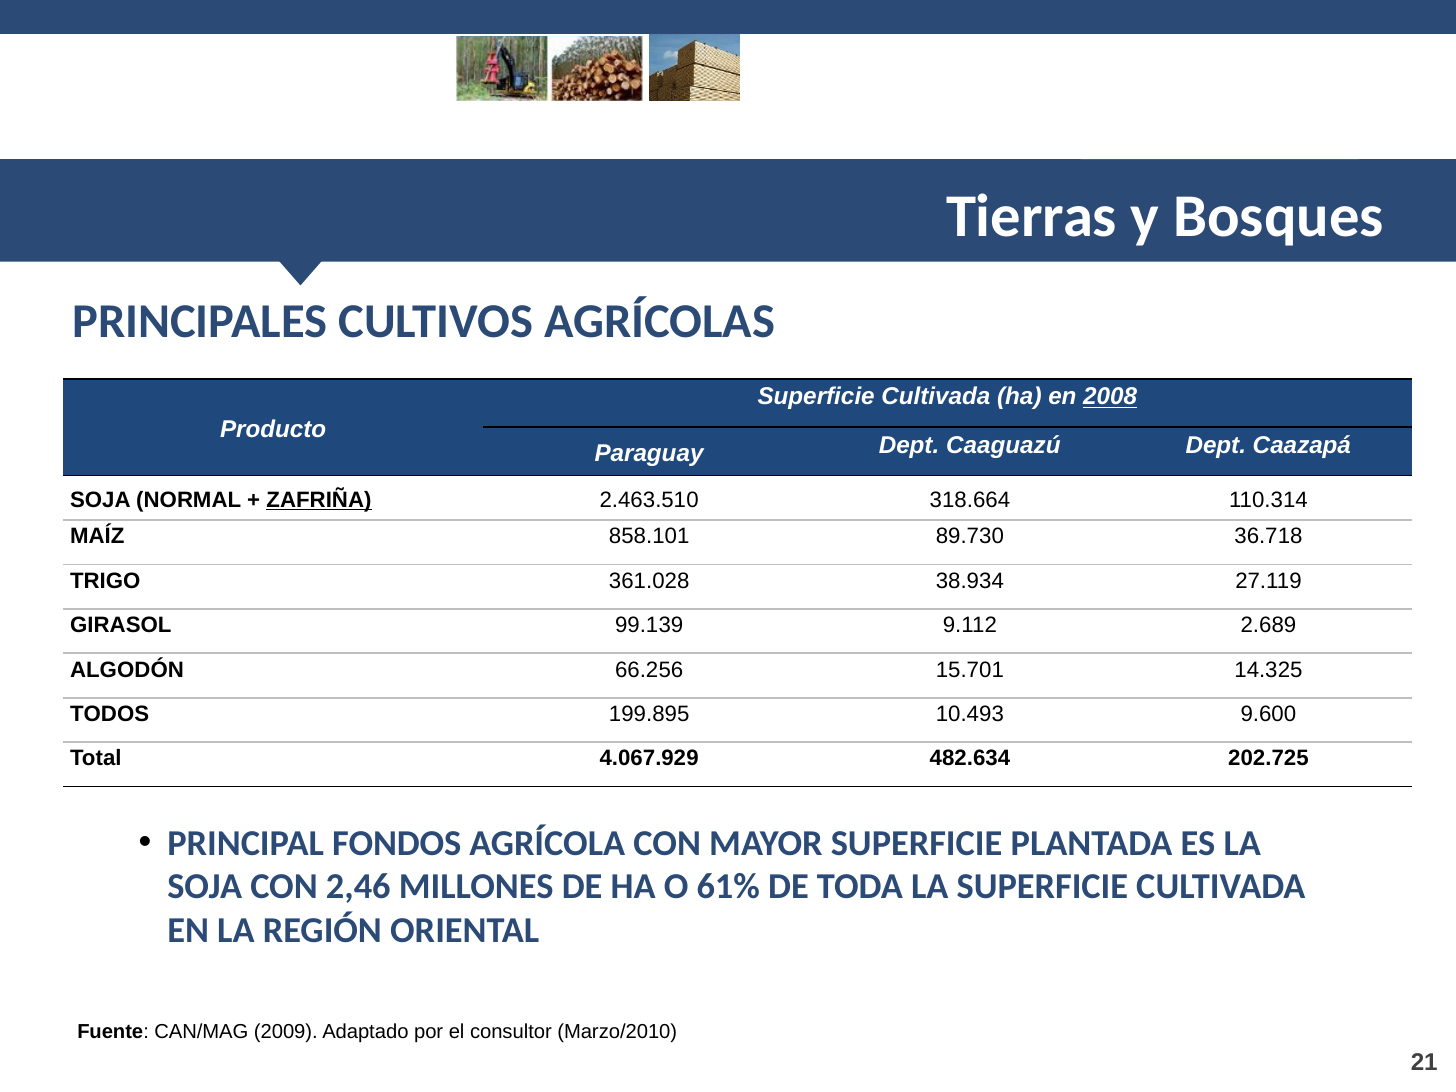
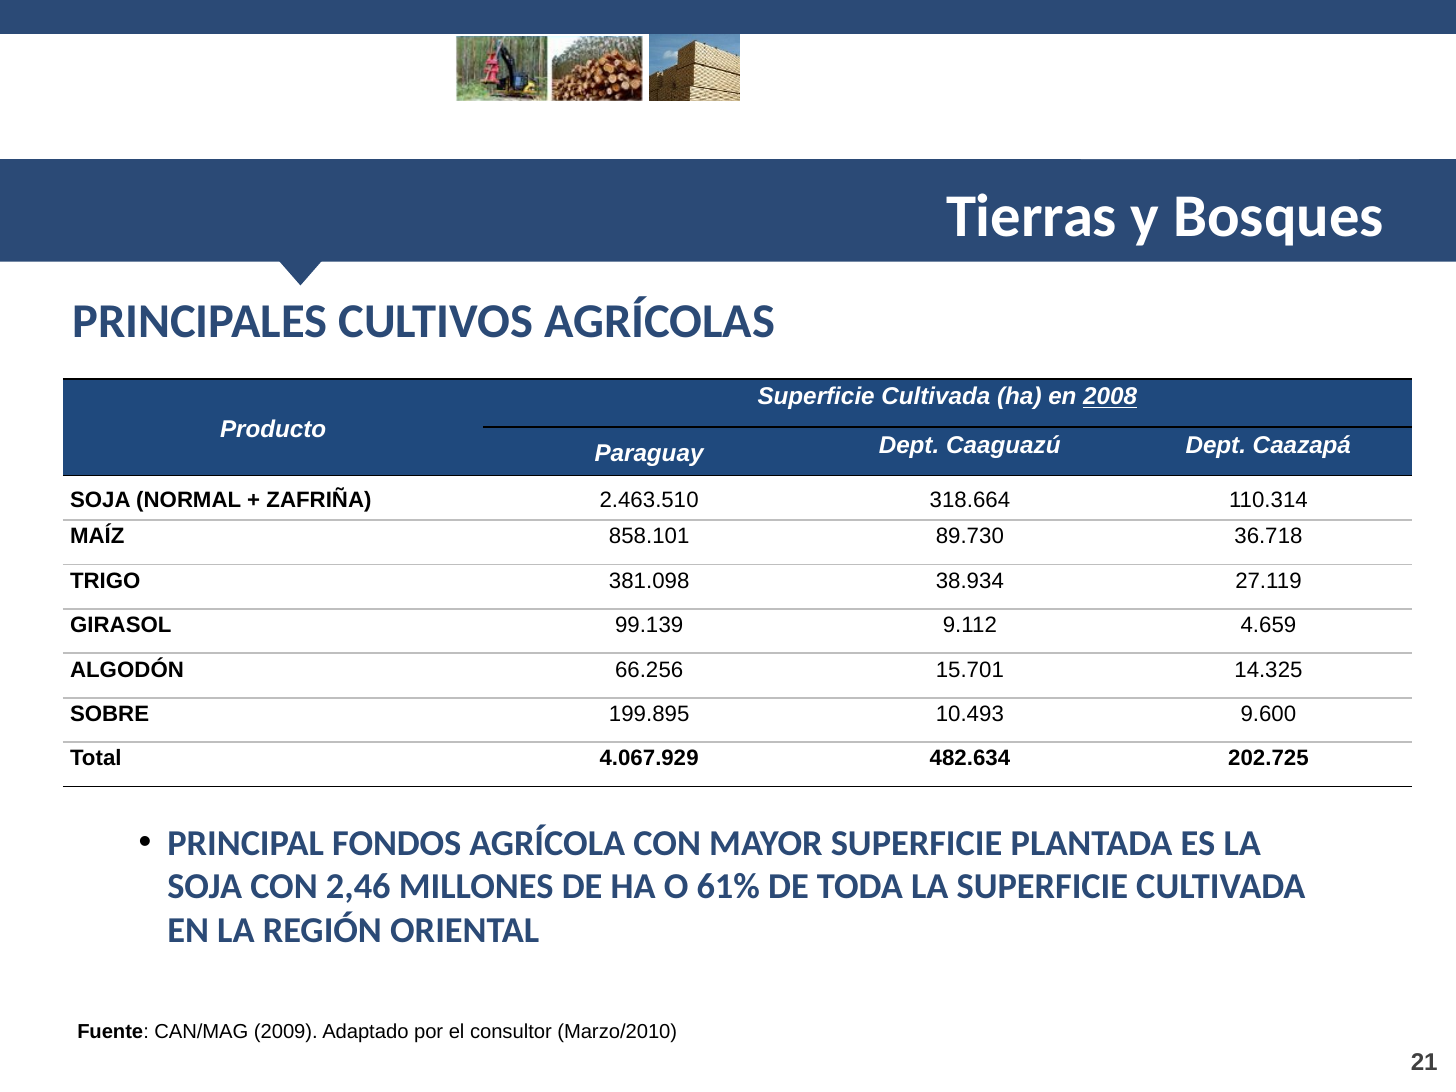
ZAFRIÑA underline: present -> none (319, 500)
361.028: 361.028 -> 381.098 (649, 581)
2.689: 2.689 -> 4.659 (1268, 625)
TODOS: TODOS -> SOBRE (110, 714)
